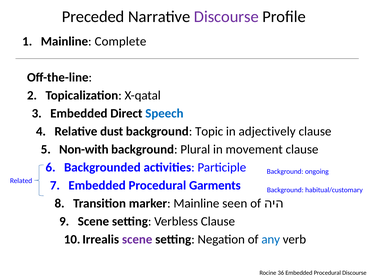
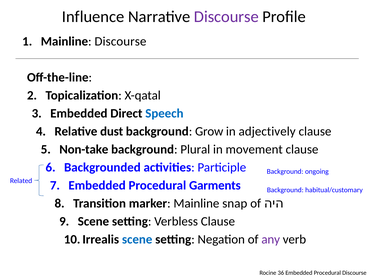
Preceded: Preceded -> Influence (93, 17)
Mainline Complete: Complete -> Discourse (120, 41)
Topic: Topic -> Grow (209, 132)
Non-with: Non-with -> Non-take (84, 150)
seen: seen -> snap (235, 204)
scene colour: purple -> blue (137, 240)
any colour: blue -> purple (271, 240)
